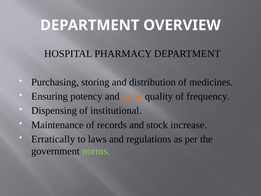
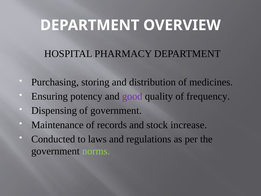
good colour: orange -> purple (132, 96)
of institutional: institutional -> government (116, 111)
Erratically: Erratically -> Conducted (53, 139)
